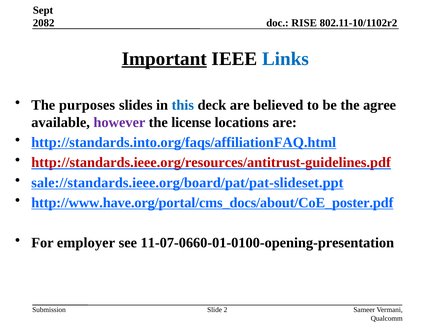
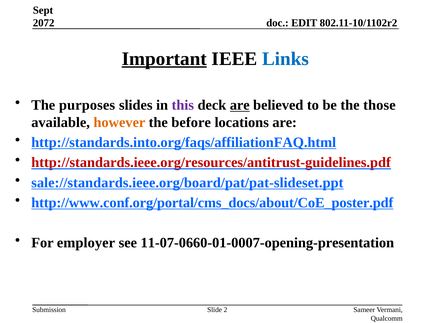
2082: 2082 -> 2072 (44, 23)
RISE: RISE -> EDIT (304, 23)
this colour: blue -> purple (183, 105)
are underline: none -> present (240, 105)
agree: agree -> those (379, 105)
however colour: purple -> orange (119, 122)
license: license -> before (191, 122)
http://www.have.org/portal/cms_docs/about/CoE_poster.pdf: http://www.have.org/portal/cms_docs/about/CoE_poster.pdf -> http://www.conf.org/portal/cms_docs/about/CoE_poster.pdf (212, 203)
11-07-0660-01-0100-opening-presentation: 11-07-0660-01-0100-opening-presentation -> 11-07-0660-01-0007-opening-presentation (267, 243)
